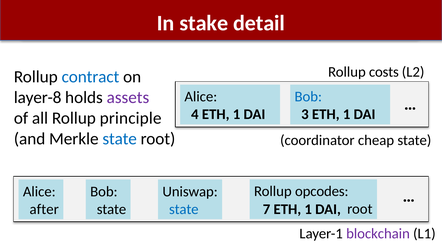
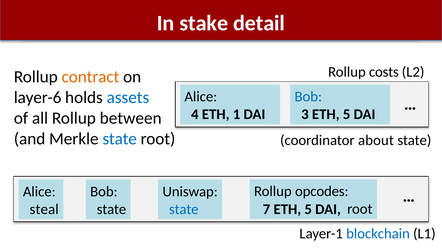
contract colour: blue -> orange (90, 77)
layer-8: layer-8 -> layer-6 (38, 97)
assets colour: purple -> blue (128, 97)
3 ETH 1: 1 -> 5 (347, 114)
principle: principle -> between (131, 118)
cheap: cheap -> about (376, 140)
after: after -> steal (44, 209)
7 ETH 1: 1 -> 5 (308, 209)
blockchain colour: purple -> blue (378, 233)
